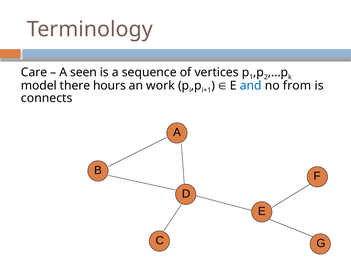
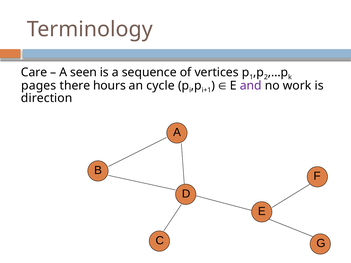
model: model -> pages (39, 86)
work: work -> cycle (161, 86)
and colour: blue -> purple (251, 86)
from: from -> work (297, 86)
connects: connects -> direction (47, 98)
